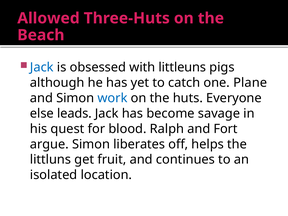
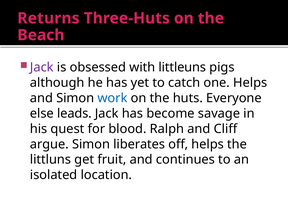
Allowed: Allowed -> Returns (48, 18)
Jack colour: blue -> purple (42, 67)
one Plane: Plane -> Helps (250, 83)
Fort: Fort -> Cliff (225, 129)
